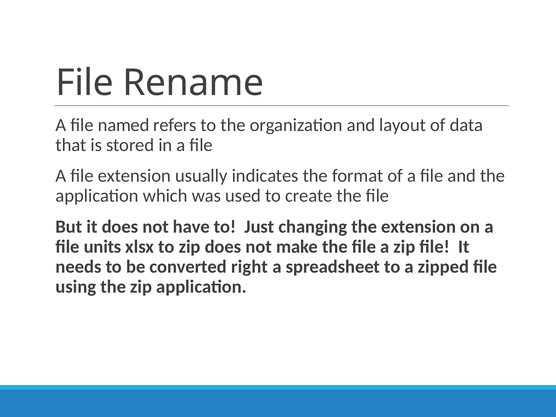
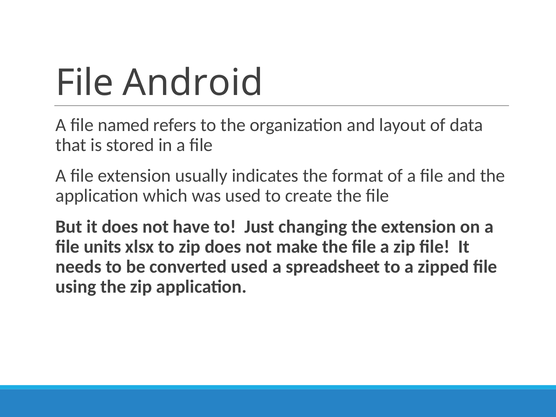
Rename: Rename -> Android (193, 83)
converted right: right -> used (250, 267)
